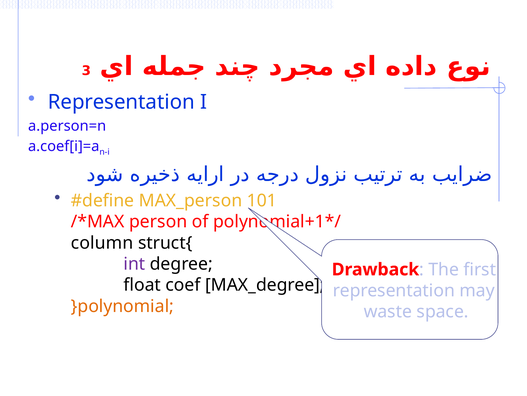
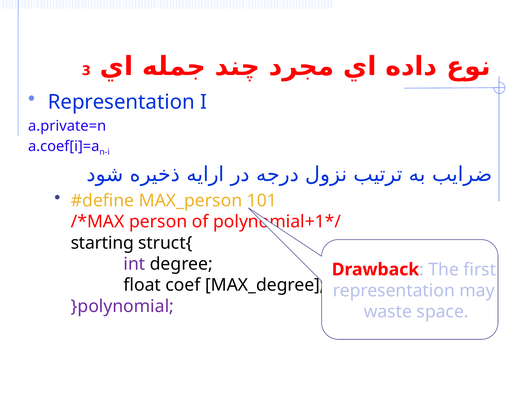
a.person=n: a.person=n -> a.private=n (67, 126)
column: column -> starting (102, 242)
}polynomial colour: orange -> purple (122, 306)
